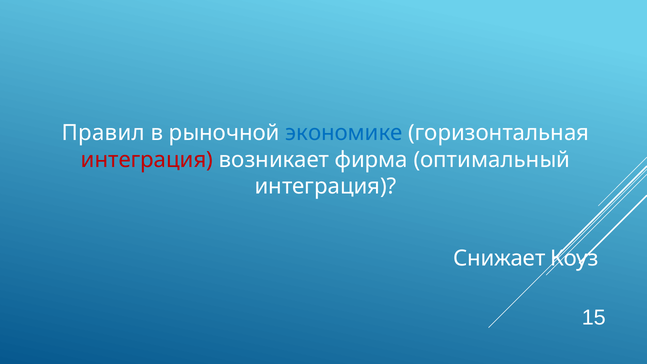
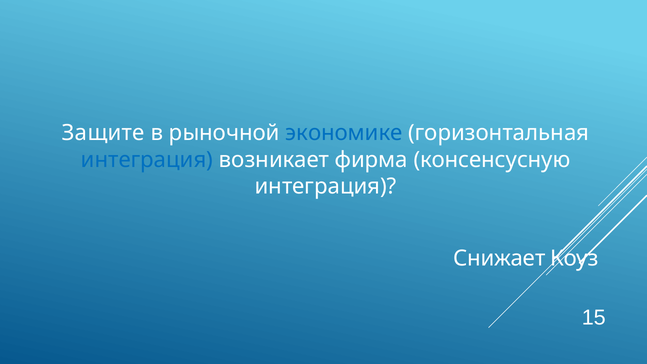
Правил: Правил -> Защите (103, 133)
интеграция colour: red -> blue (147, 160)
оптимальный: оптимальный -> консенсусную (492, 160)
